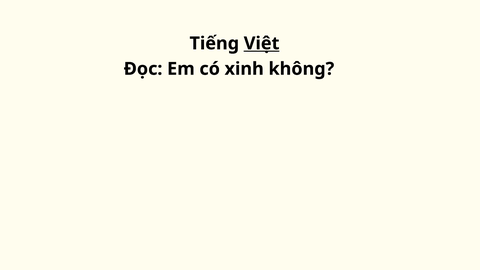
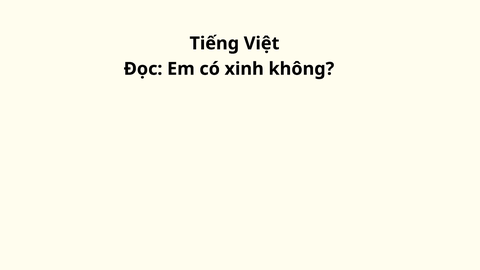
Việt underline: present -> none (262, 43)
